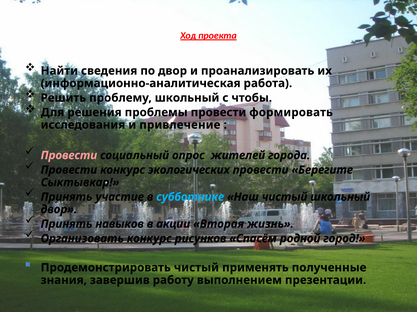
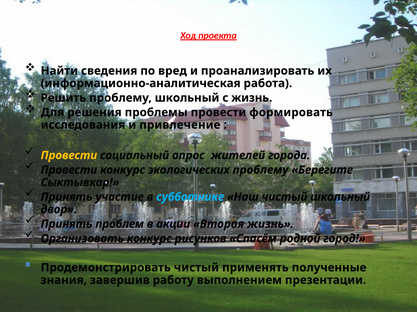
по двор: двор -> вред (173, 71)
с чтобы: чтобы -> жизнь (252, 98)
Провести colour: pink -> yellow (69, 156)
экологических провести: провести -> проблему (261, 170)
навыков: навыков -> проблем (120, 224)
